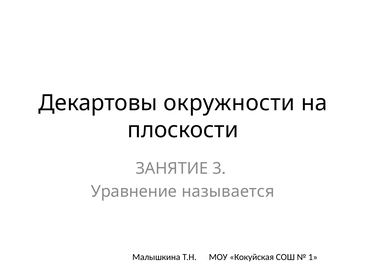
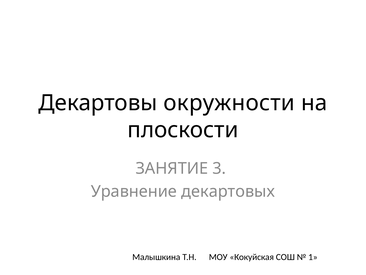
называется: называется -> декартовых (228, 191)
